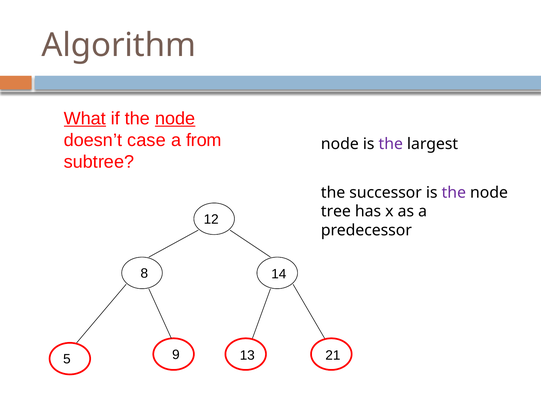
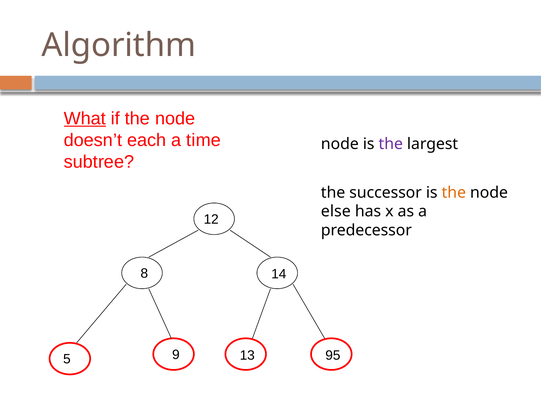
node underline: present -> none (175, 118)
case: case -> each (147, 140)
from: from -> time (204, 140)
the colour: purple -> orange (454, 192)
tree: tree -> else (336, 211)
21: 21 -> 95 (333, 355)
